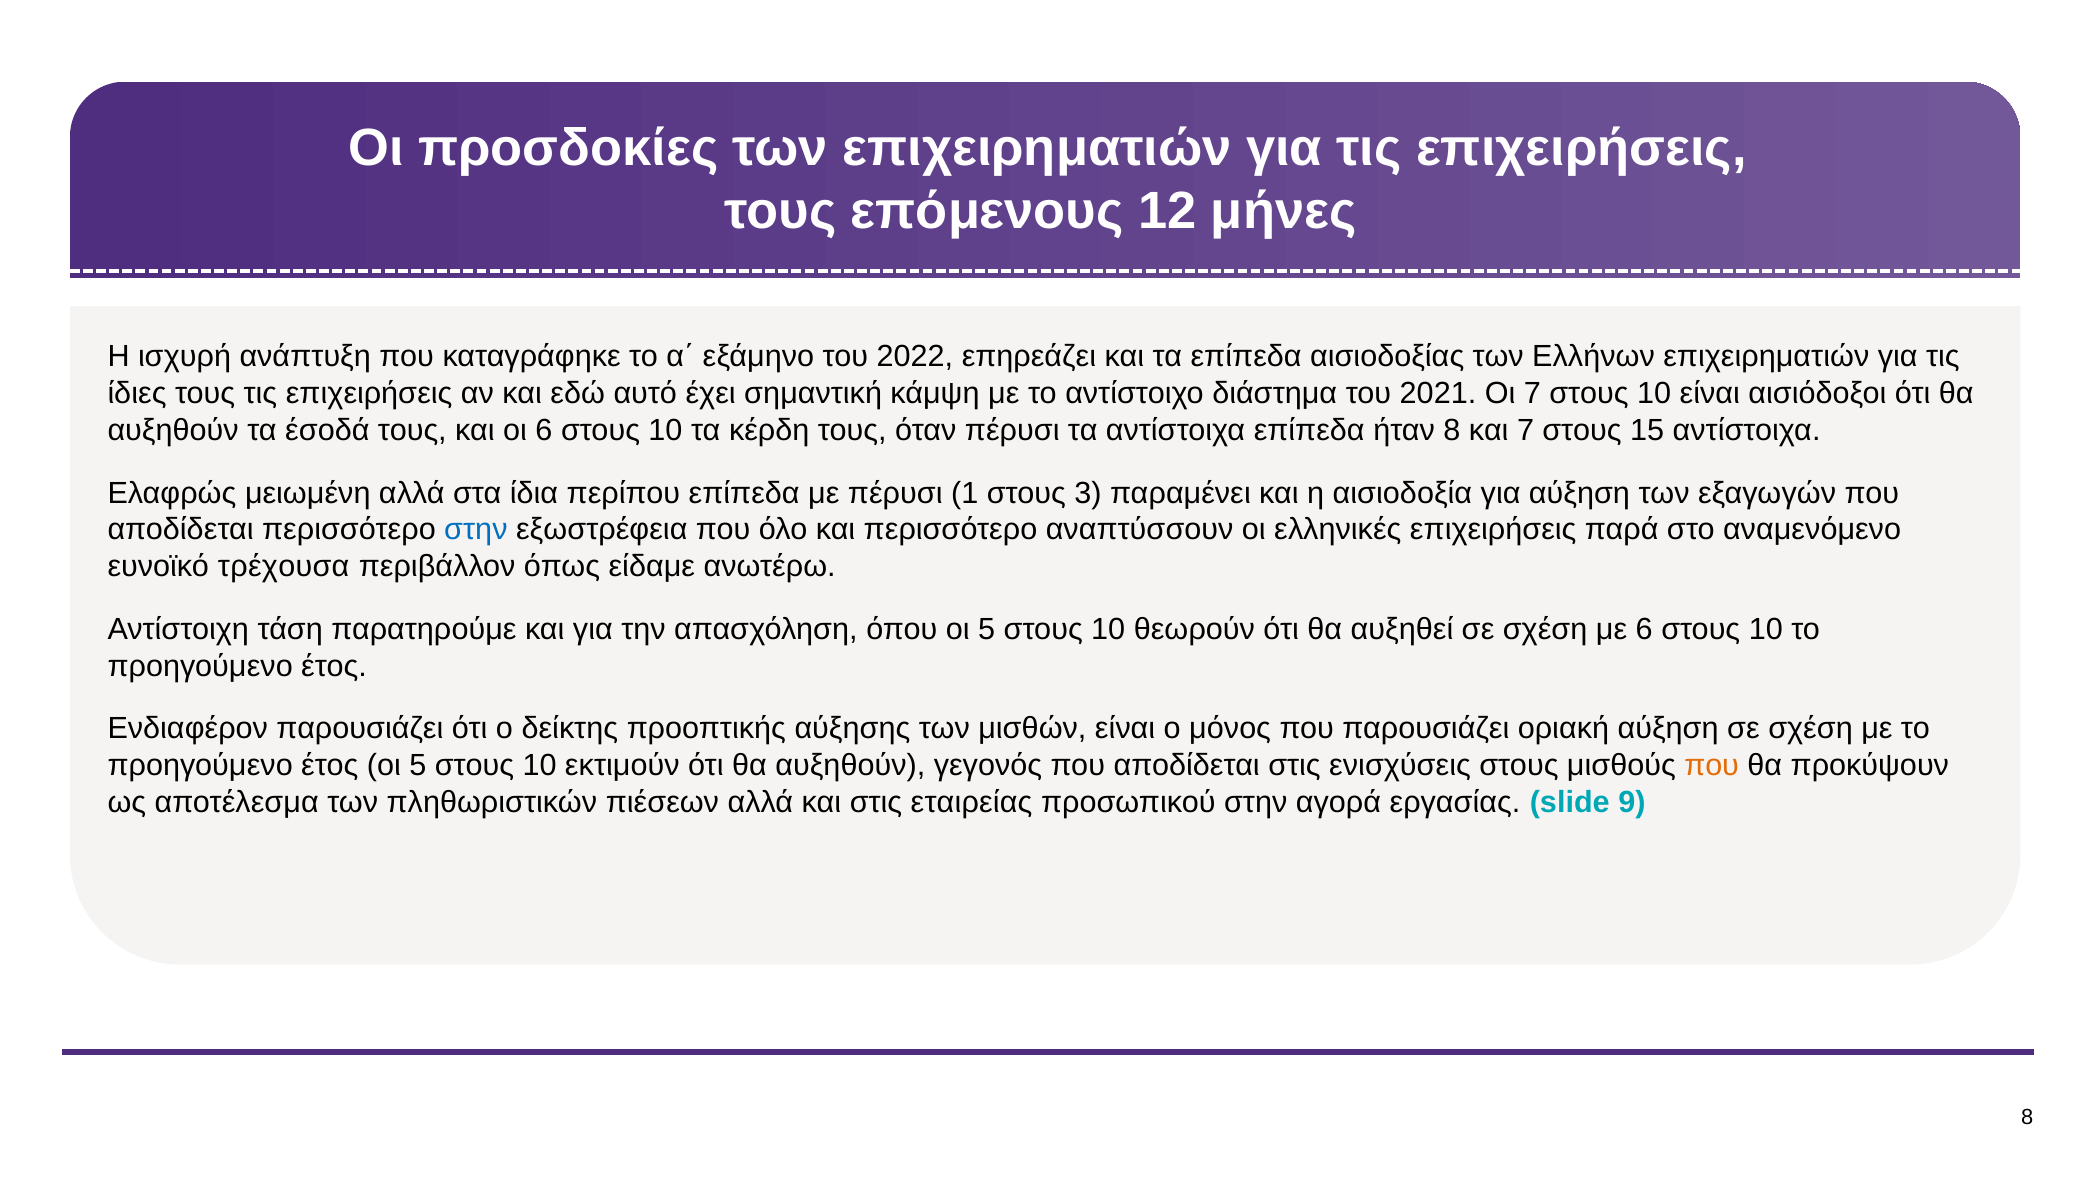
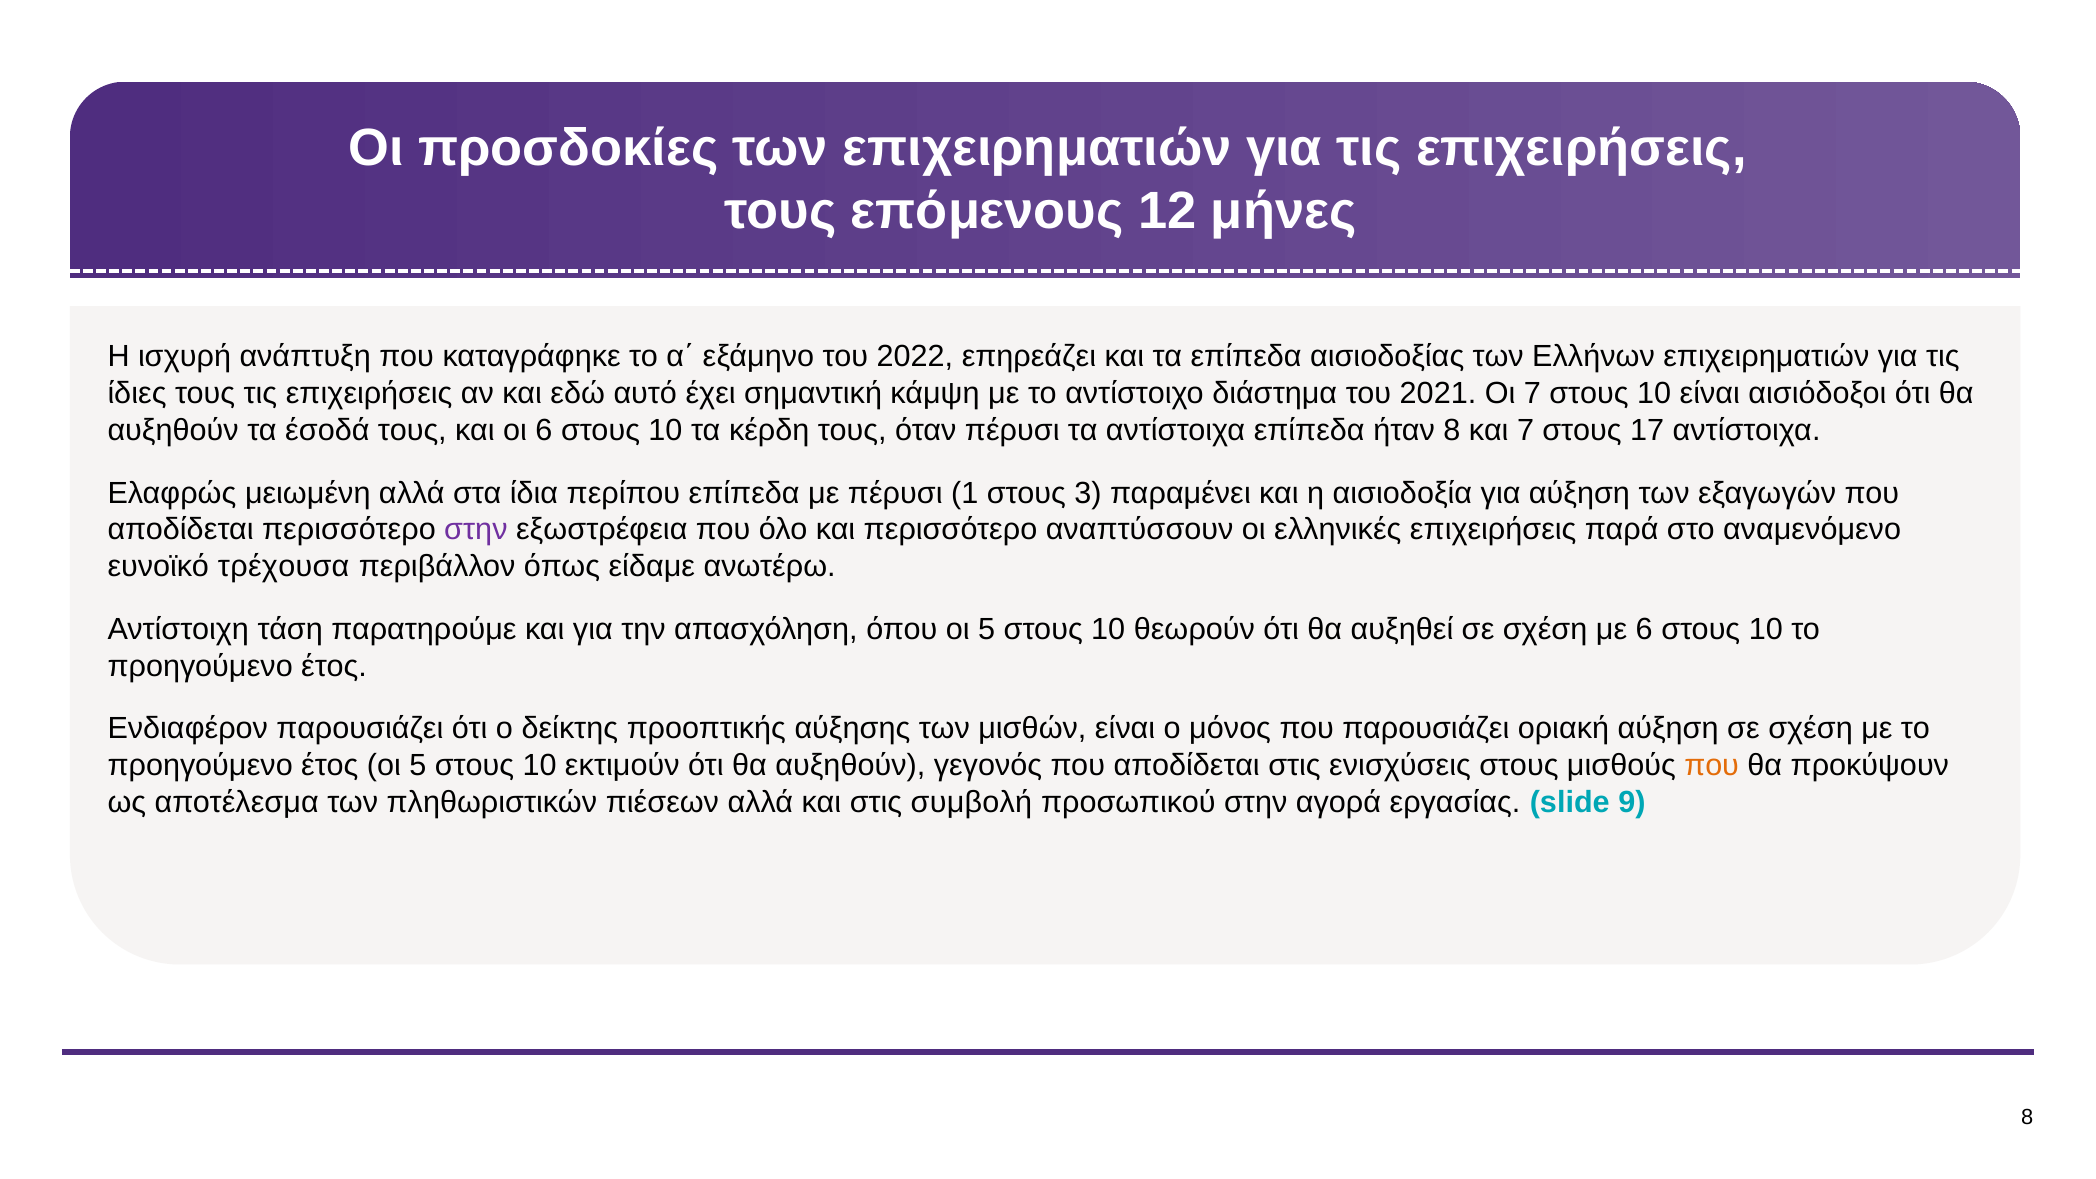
15: 15 -> 17 (1647, 430)
στην colour: blue -> purple (476, 530)
εταιρείας: εταιρείας -> συμβολή (971, 802)
